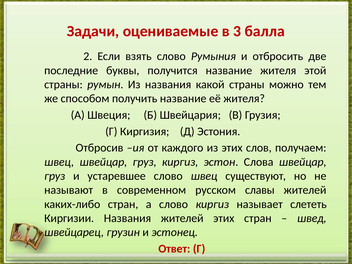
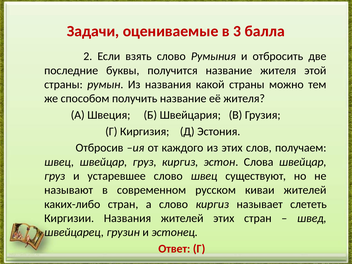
славы: славы -> киваи (260, 190)
